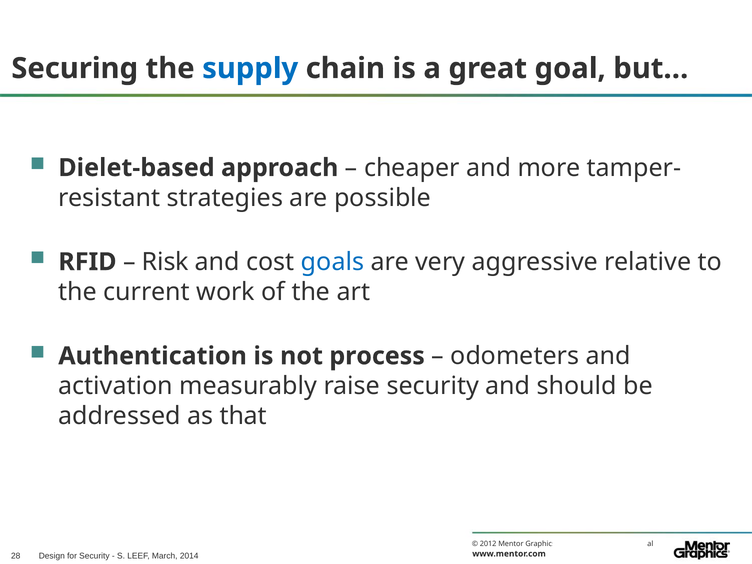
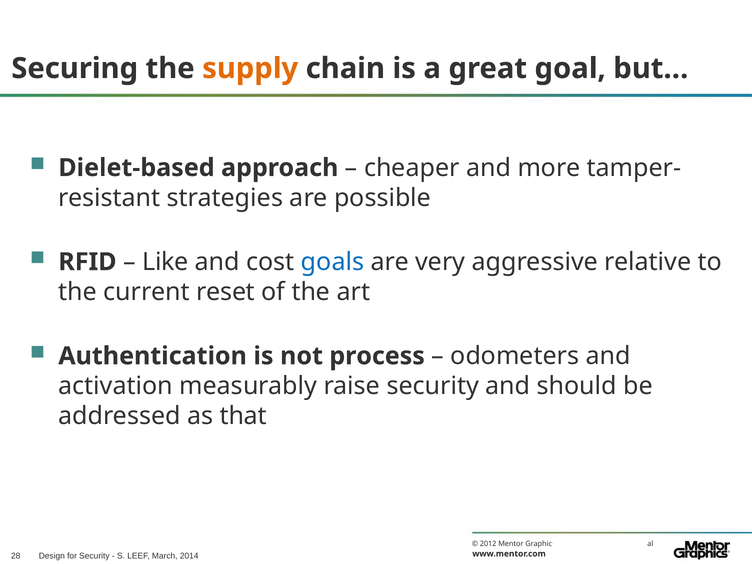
supply colour: blue -> orange (250, 68)
Risk: Risk -> Like (165, 262)
work: work -> reset (226, 292)
